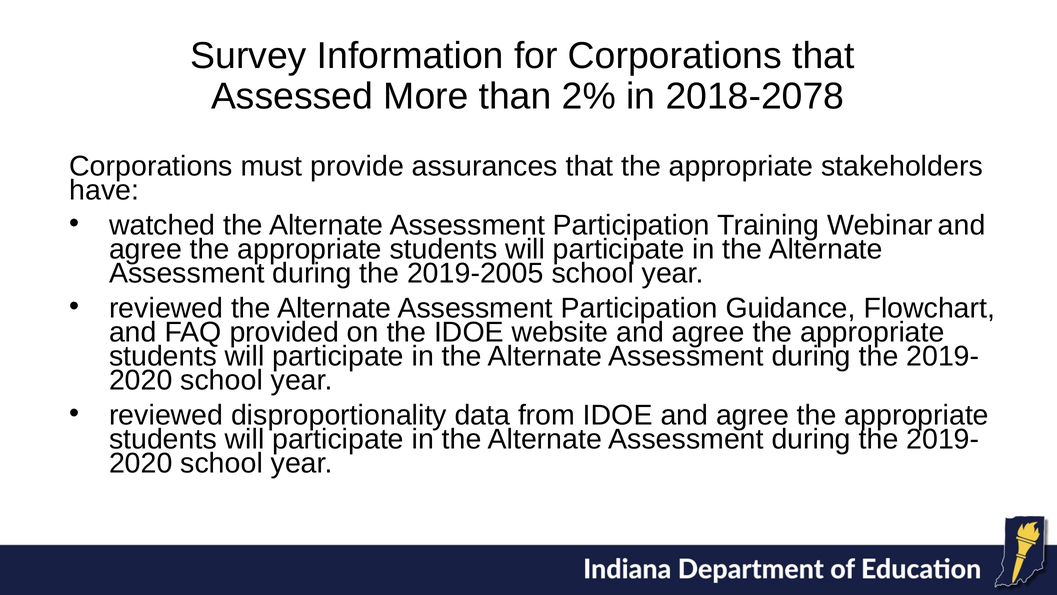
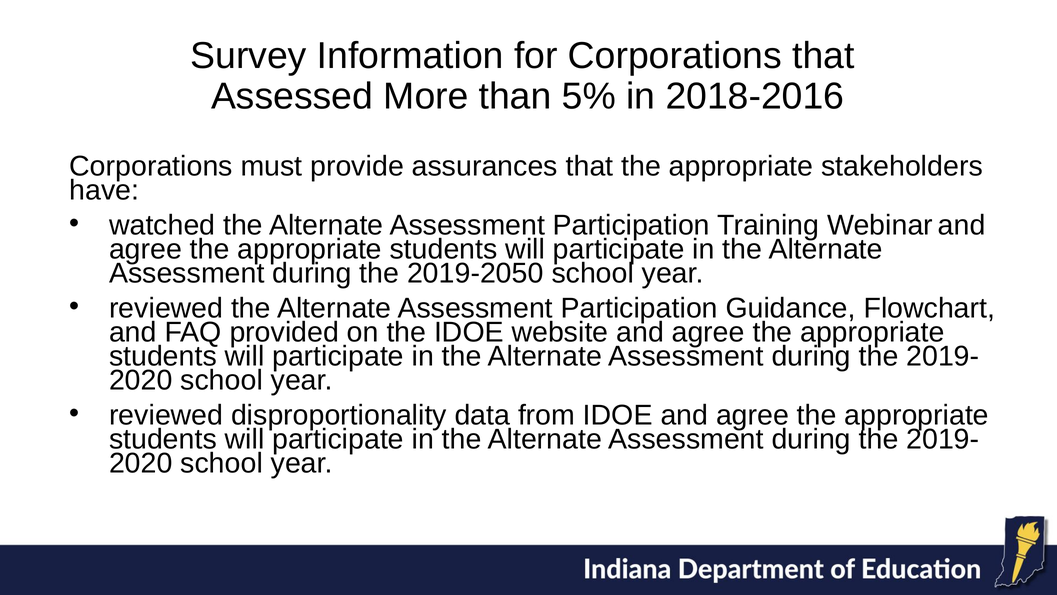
2%: 2% -> 5% (589, 96)
2018-2078: 2018-2078 -> 2018-2016 (755, 96)
2019-2005: 2019-2005 -> 2019-2050 (475, 273)
